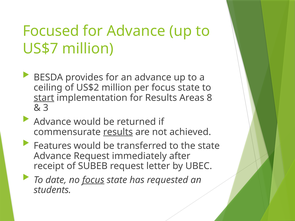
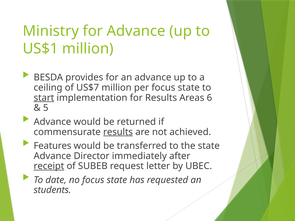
Focused: Focused -> Ministry (51, 31)
US$7: US$7 -> US$1 (40, 49)
US$2: US$2 -> US$7 (88, 88)
8: 8 -> 6 (209, 98)
3: 3 -> 5 (46, 108)
Advance Request: Request -> Director (92, 156)
receipt underline: none -> present (49, 166)
focus underline: present -> none (93, 180)
